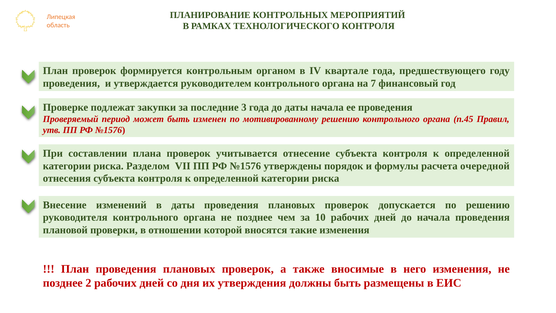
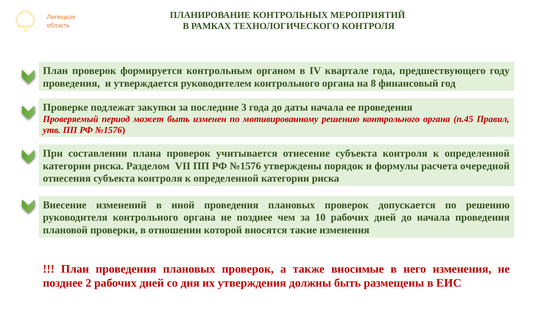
7: 7 -> 8 (373, 83)
в даты: даты -> иной (183, 205)
